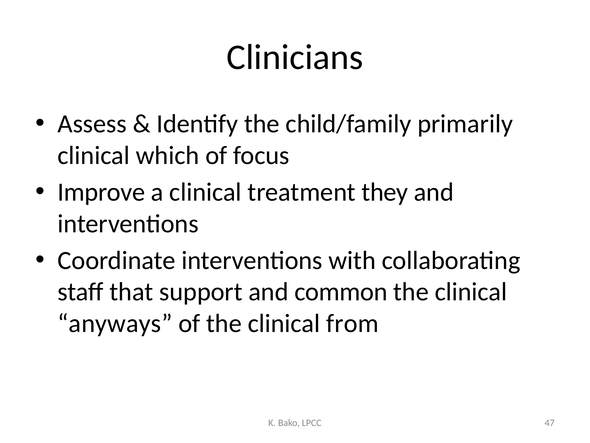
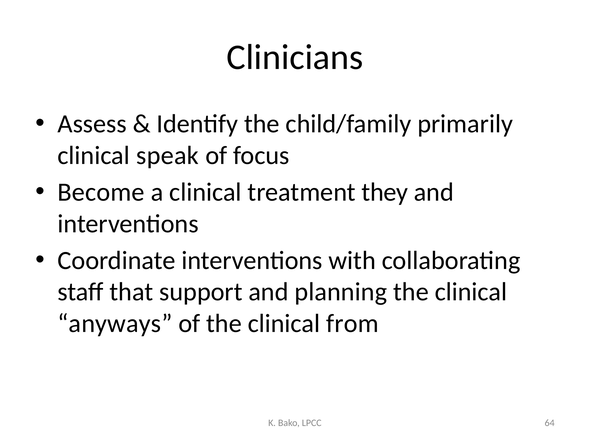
which: which -> speak (168, 155)
Improve: Improve -> Become (101, 192)
common: common -> planning (341, 292)
47: 47 -> 64 (550, 422)
